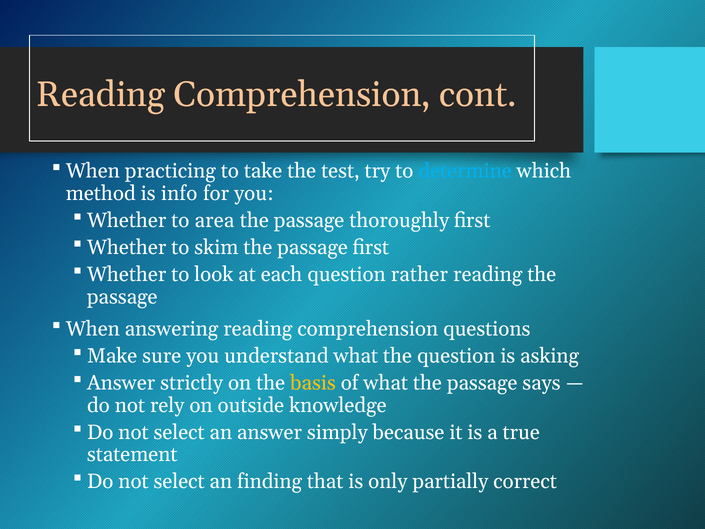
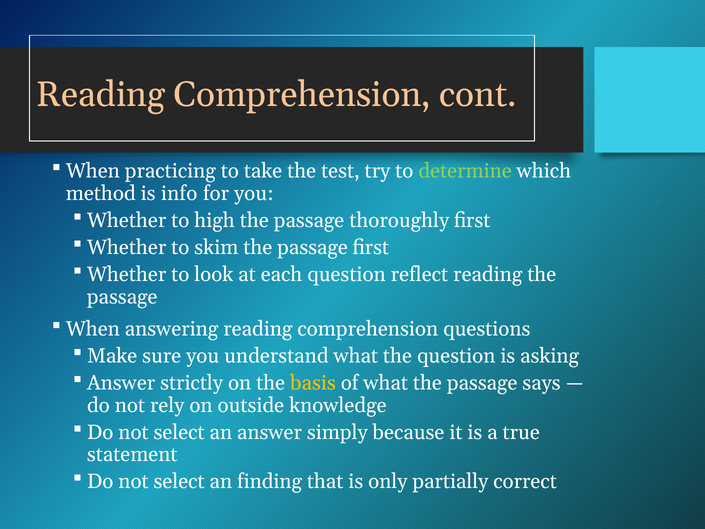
determine colour: light blue -> light green (465, 171)
area: area -> high (215, 220)
rather: rather -> reflect (419, 274)
